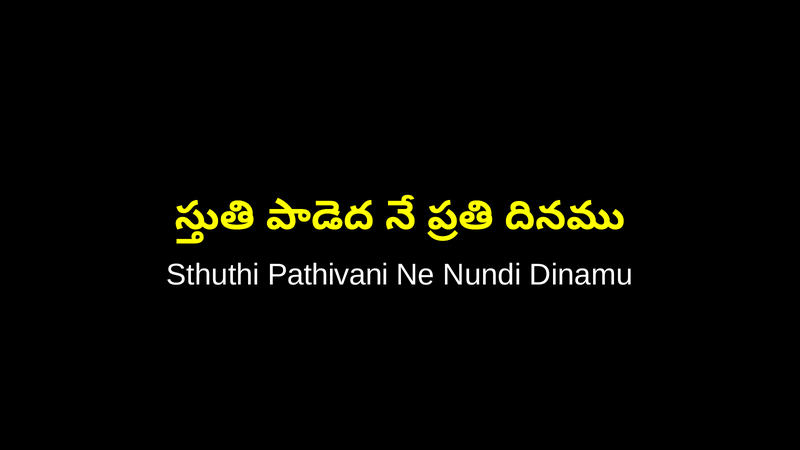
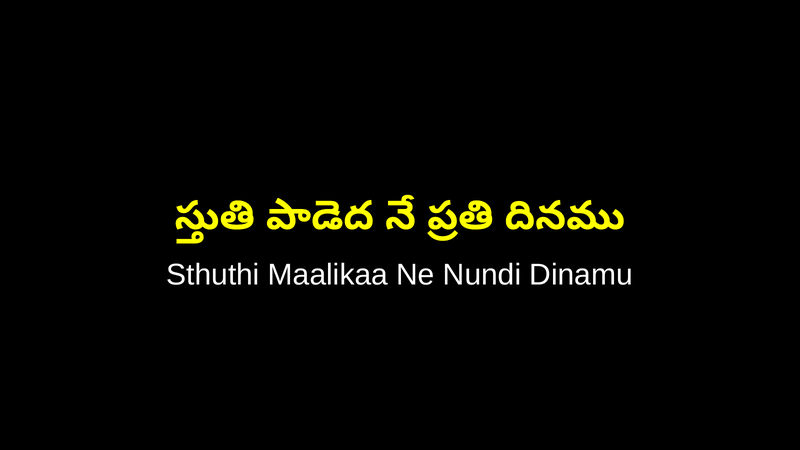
Pathivani: Pathivani -> Maalikaa (328, 275)
